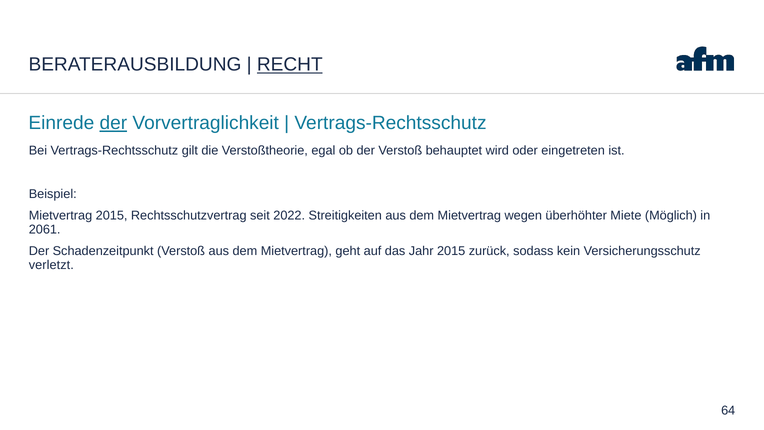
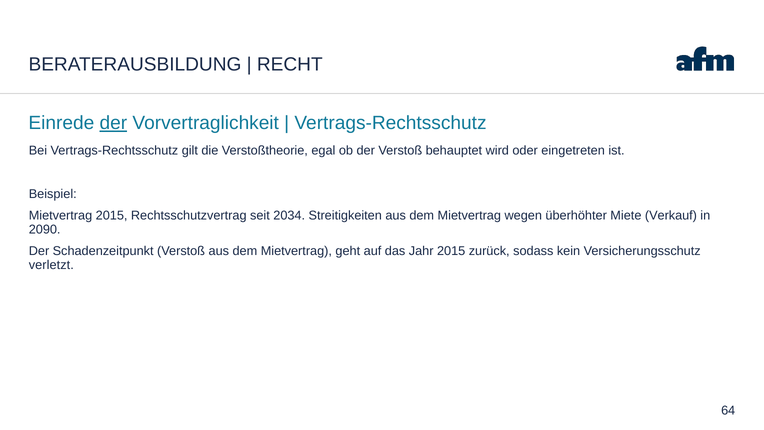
RECHT underline: present -> none (290, 65)
2022: 2022 -> 2034 (289, 216)
Möglich: Möglich -> Verkauf (671, 216)
2061: 2061 -> 2090 (45, 229)
